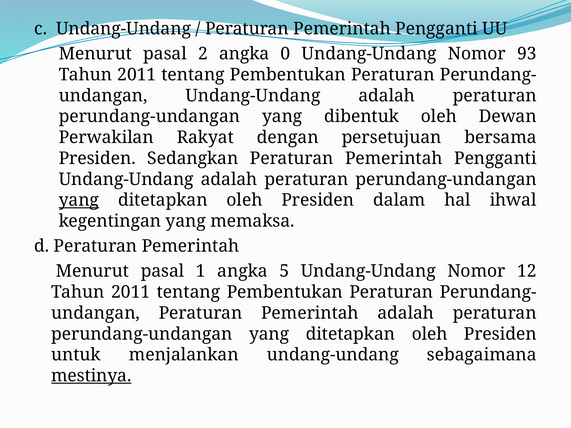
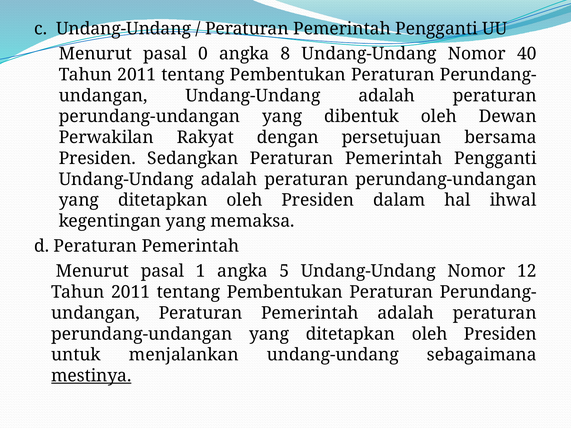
2: 2 -> 0 (203, 54)
0: 0 -> 8 (286, 54)
93: 93 -> 40 (527, 54)
yang underline: present -> none (79, 200)
